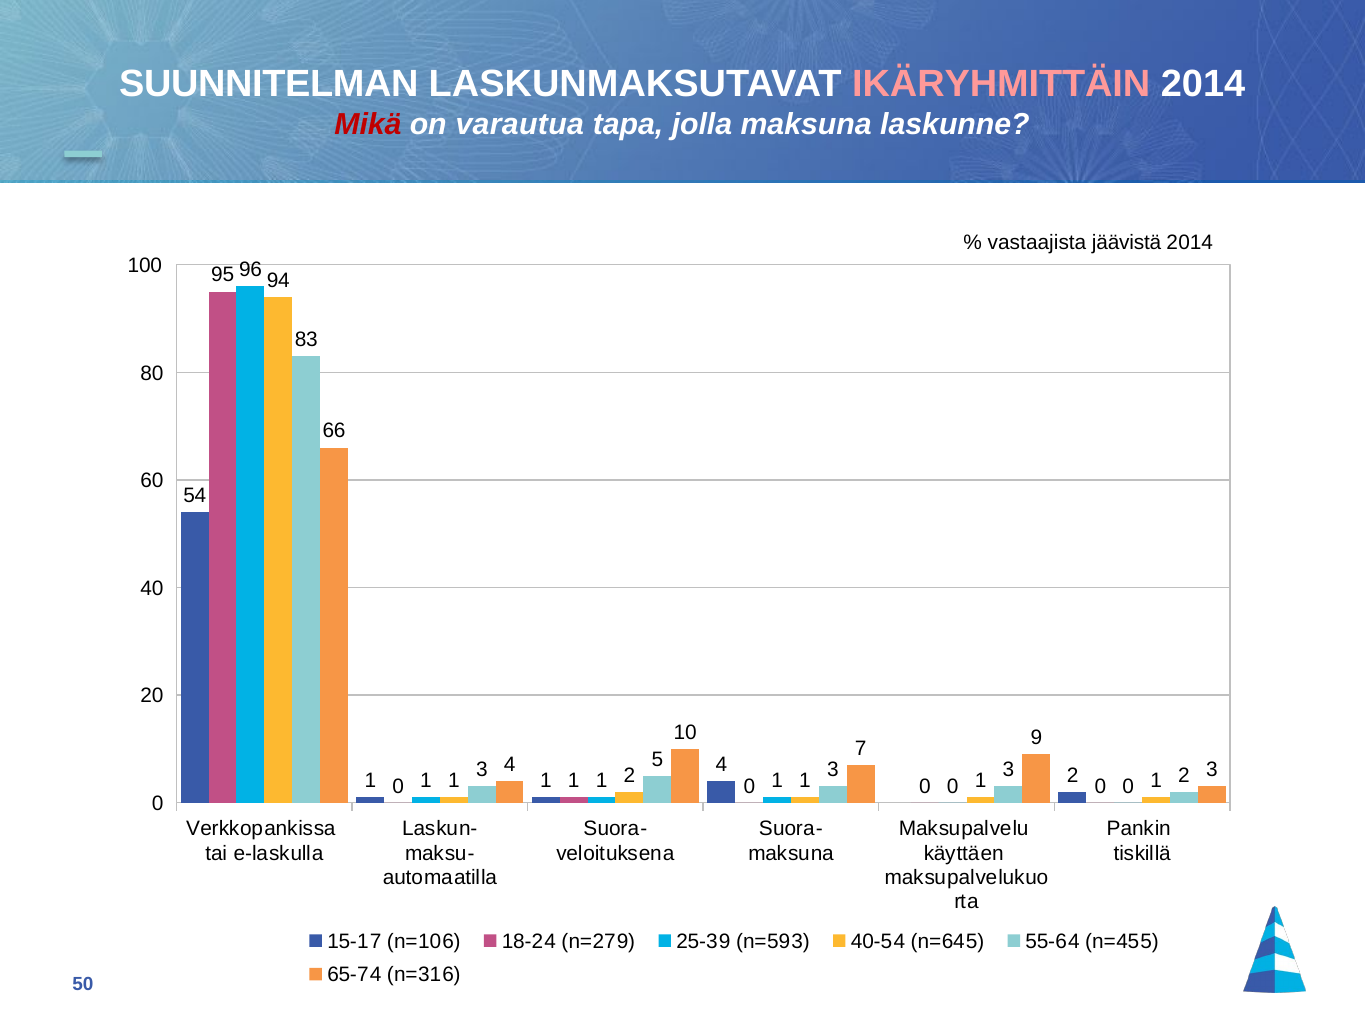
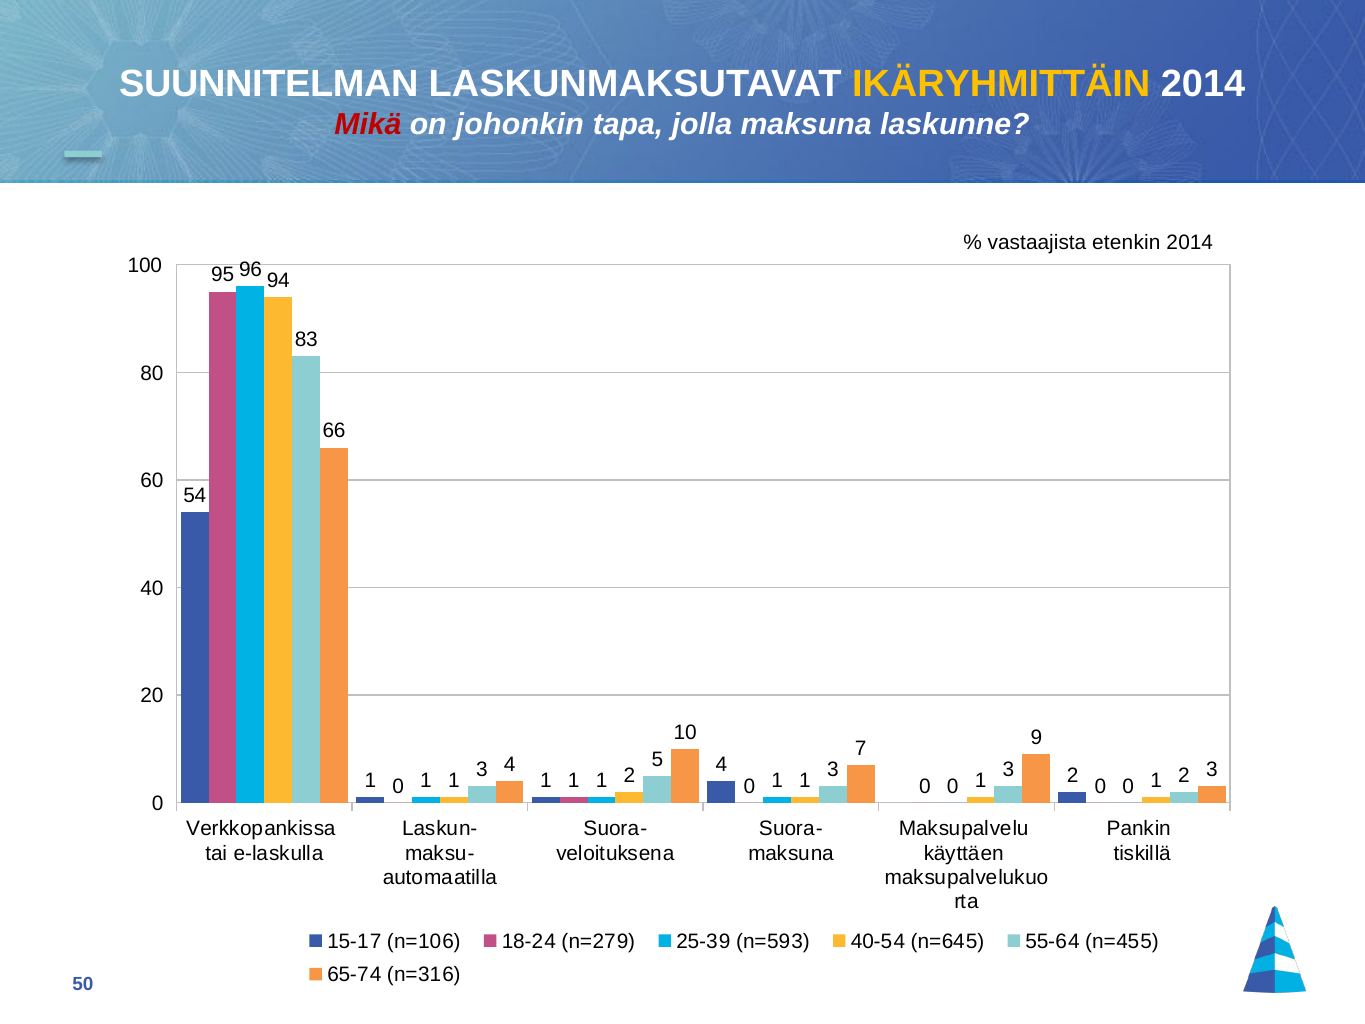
IKÄRYHMITTÄIN colour: pink -> yellow (1001, 84)
varautua: varautua -> johonkin (520, 124)
jäävistä: jäävistä -> etenkin (1126, 243)
